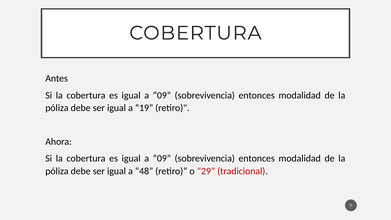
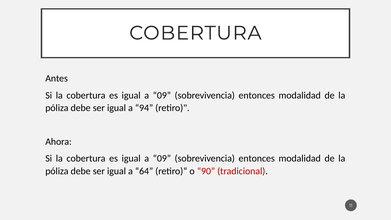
19: 19 -> 94 (144, 108)
48: 48 -> 64 (144, 171)
29: 29 -> 90 (206, 171)
